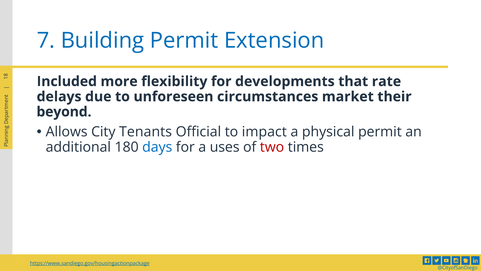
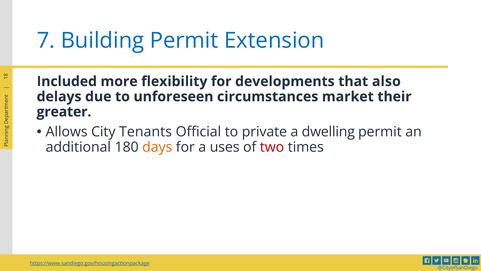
rate: rate -> also (386, 81)
beyond: beyond -> greater (64, 112)
impact: impact -> private (264, 132)
physical: physical -> dwelling (328, 132)
days colour: blue -> orange (157, 147)
